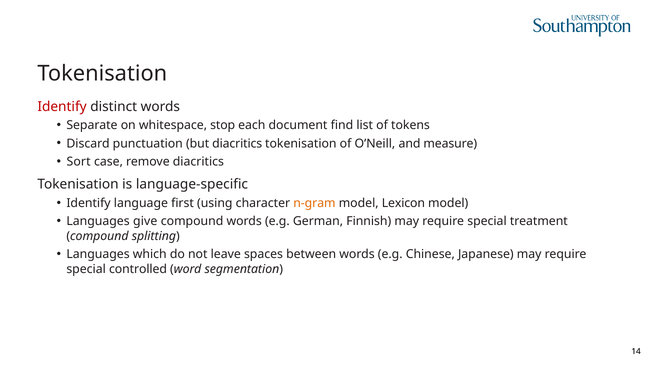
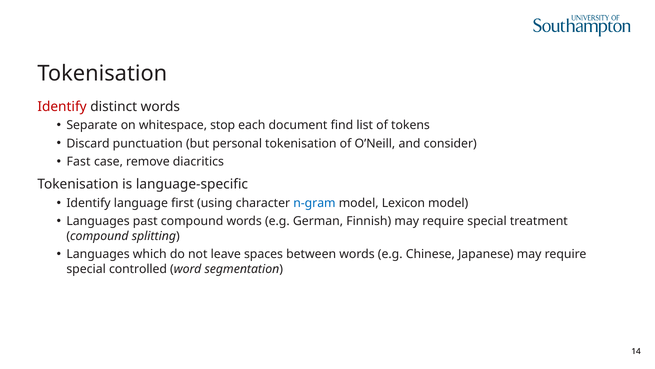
but diacritics: diacritics -> personal (237, 143)
measure: measure -> consider (450, 143)
Sort: Sort -> Fast (79, 162)
n-gram colour: orange -> blue (314, 203)
give: give -> past (145, 221)
